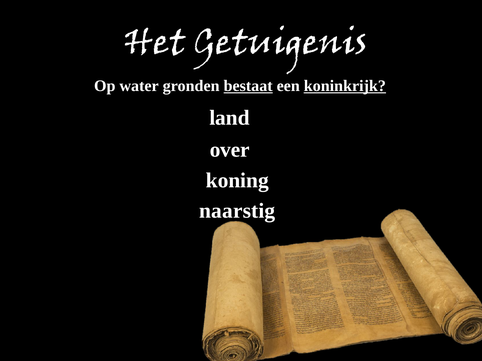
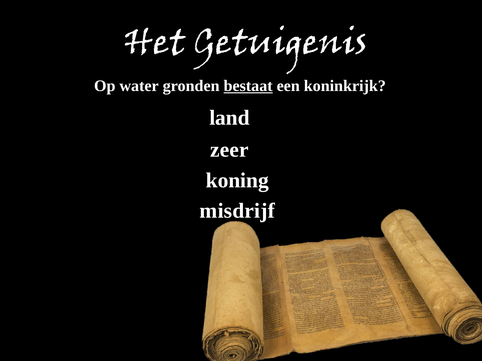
koninkrijk underline: present -> none (345, 86)
over: over -> zeer (229, 150)
naarstig: naarstig -> misdrijf (237, 211)
